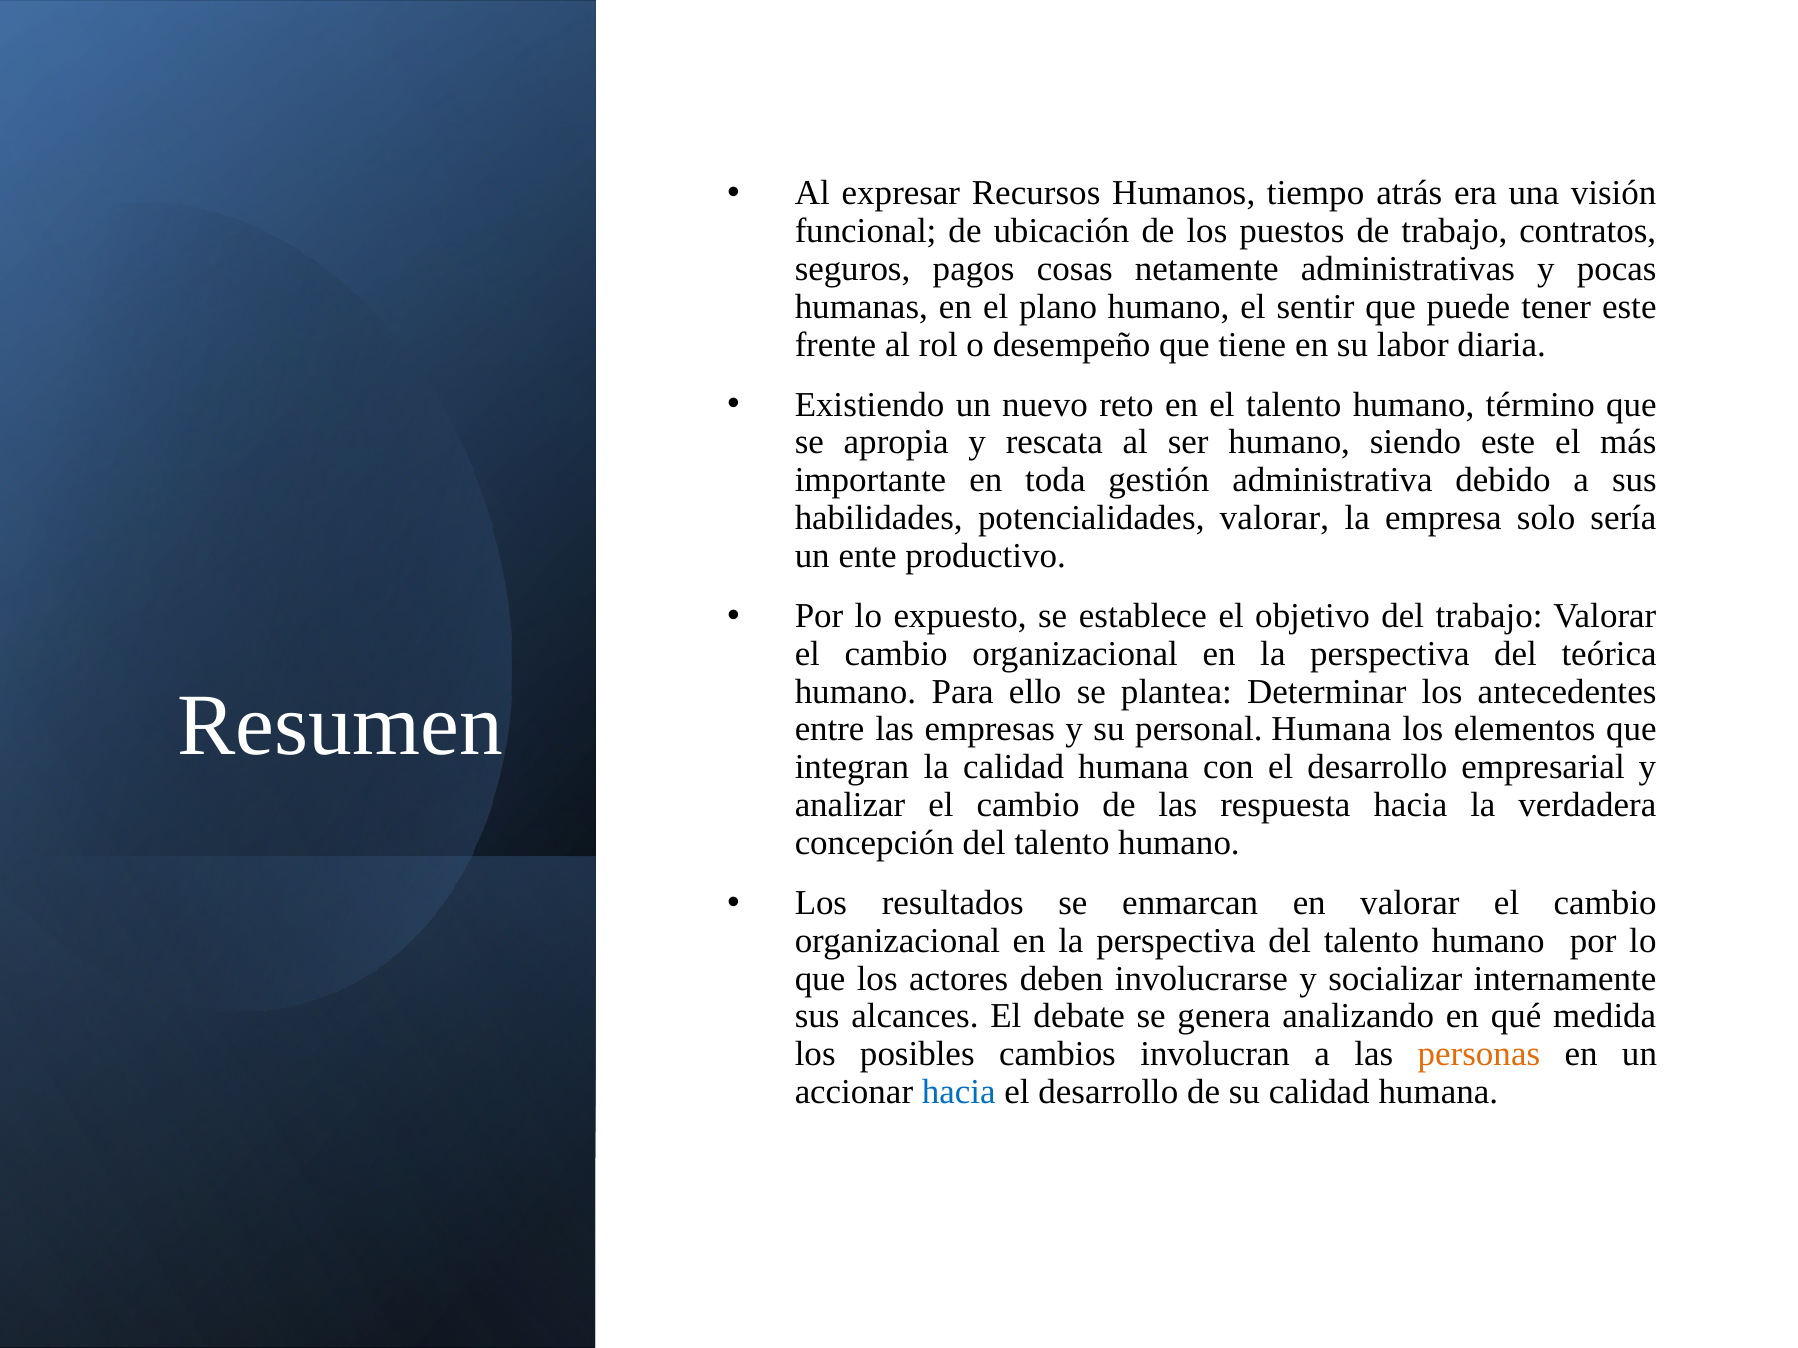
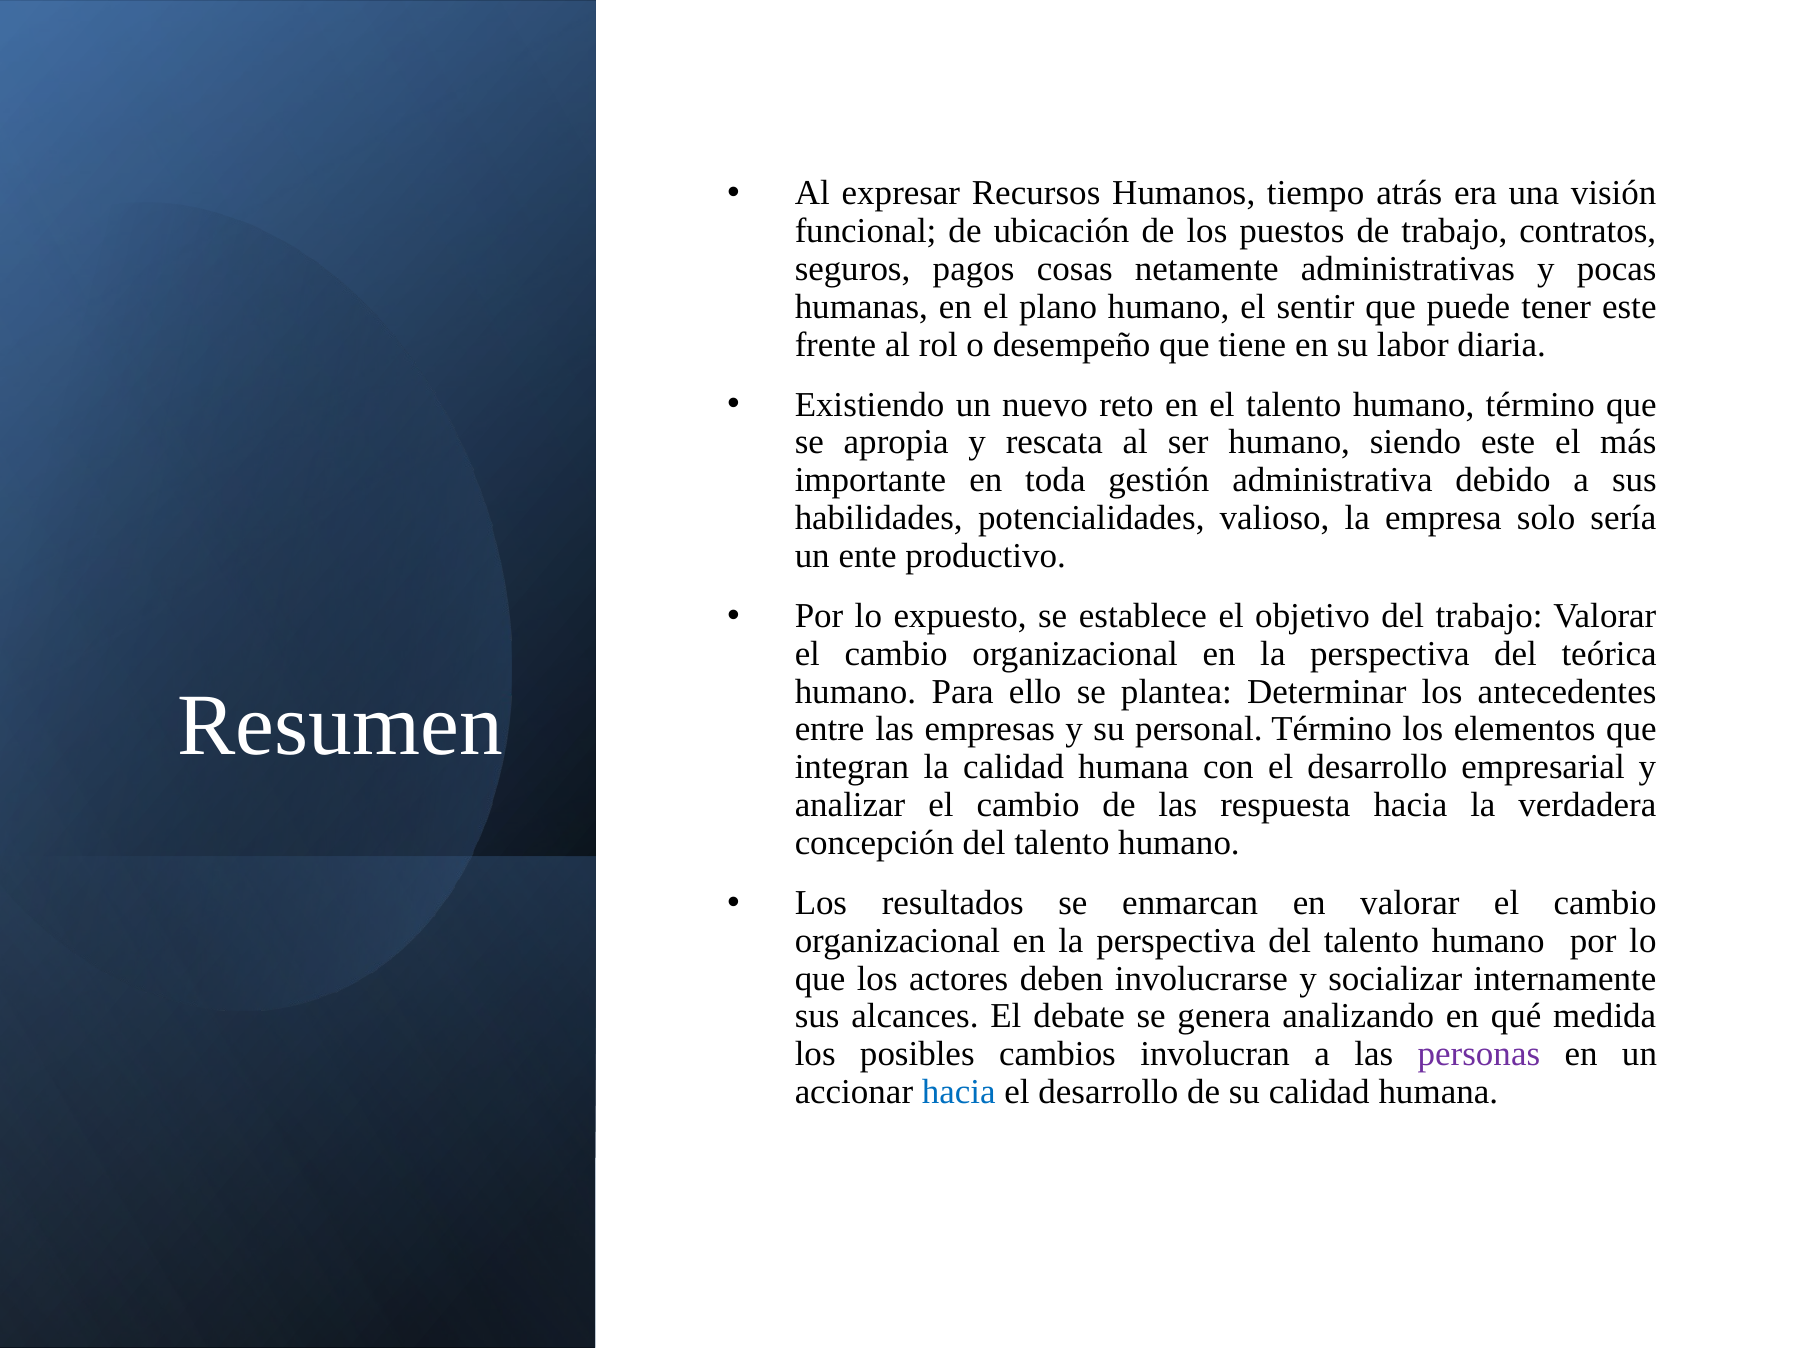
potencialidades valorar: valorar -> valioso (1275, 518)
personal Humana: Humana -> Término (1332, 730)
personas colour: orange -> purple (1479, 1055)
